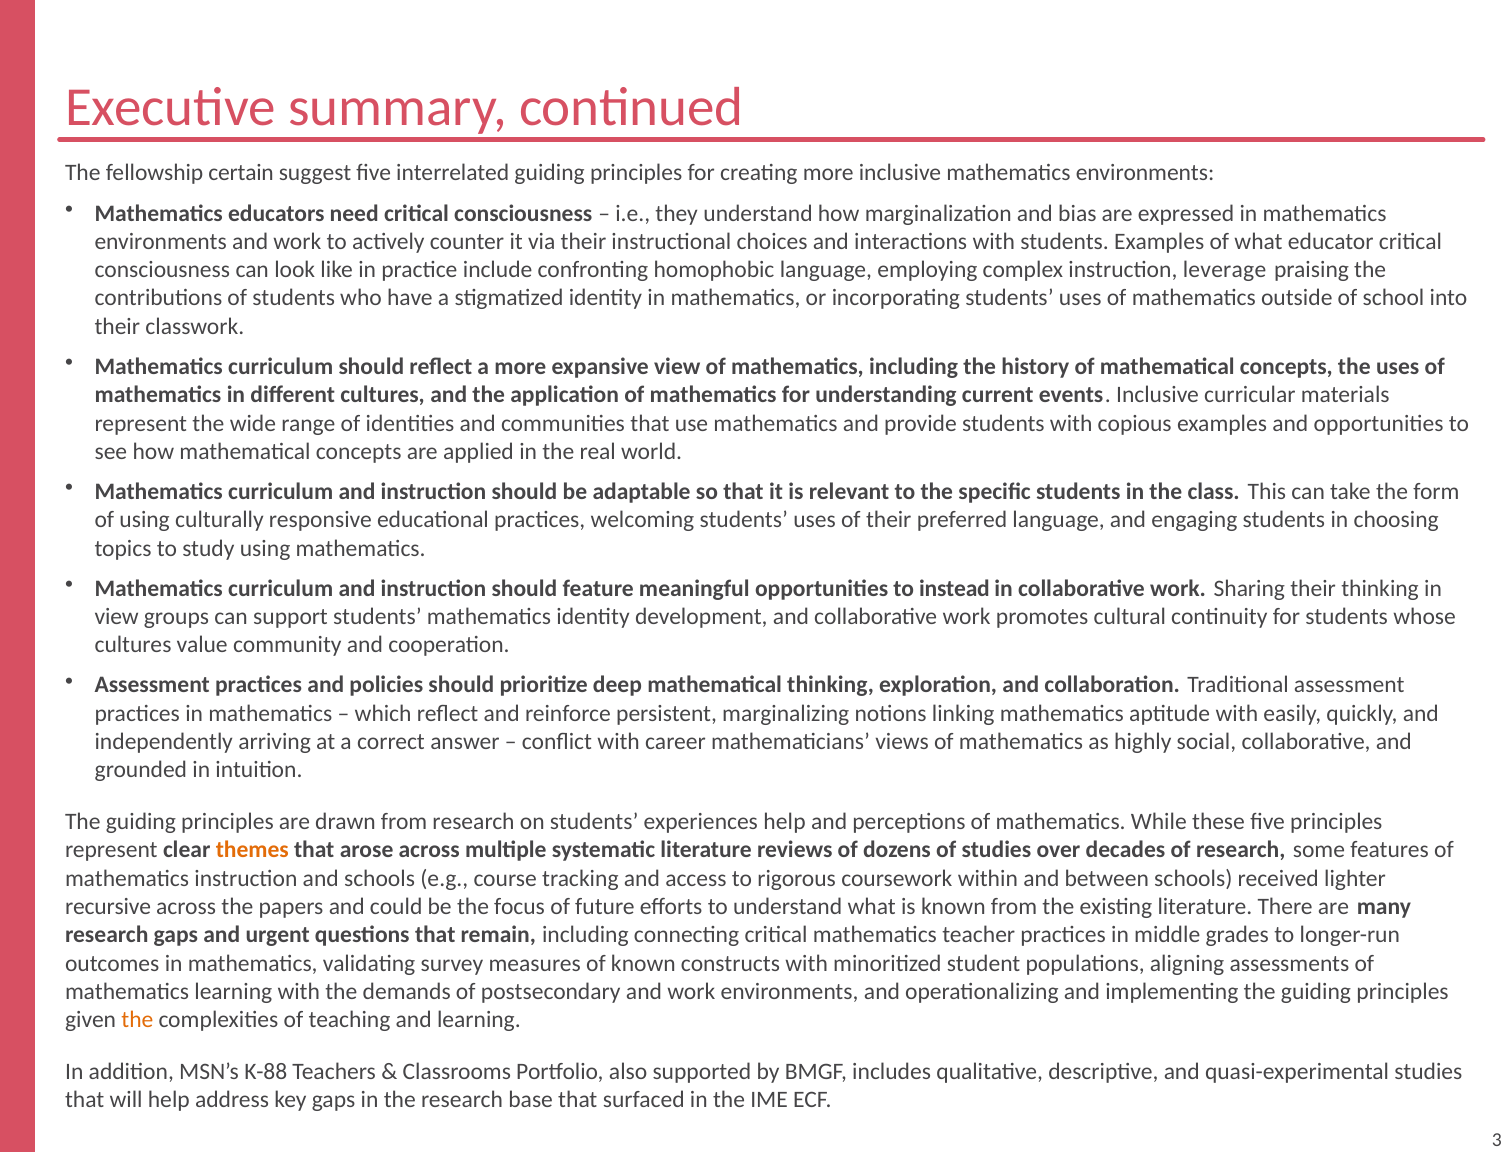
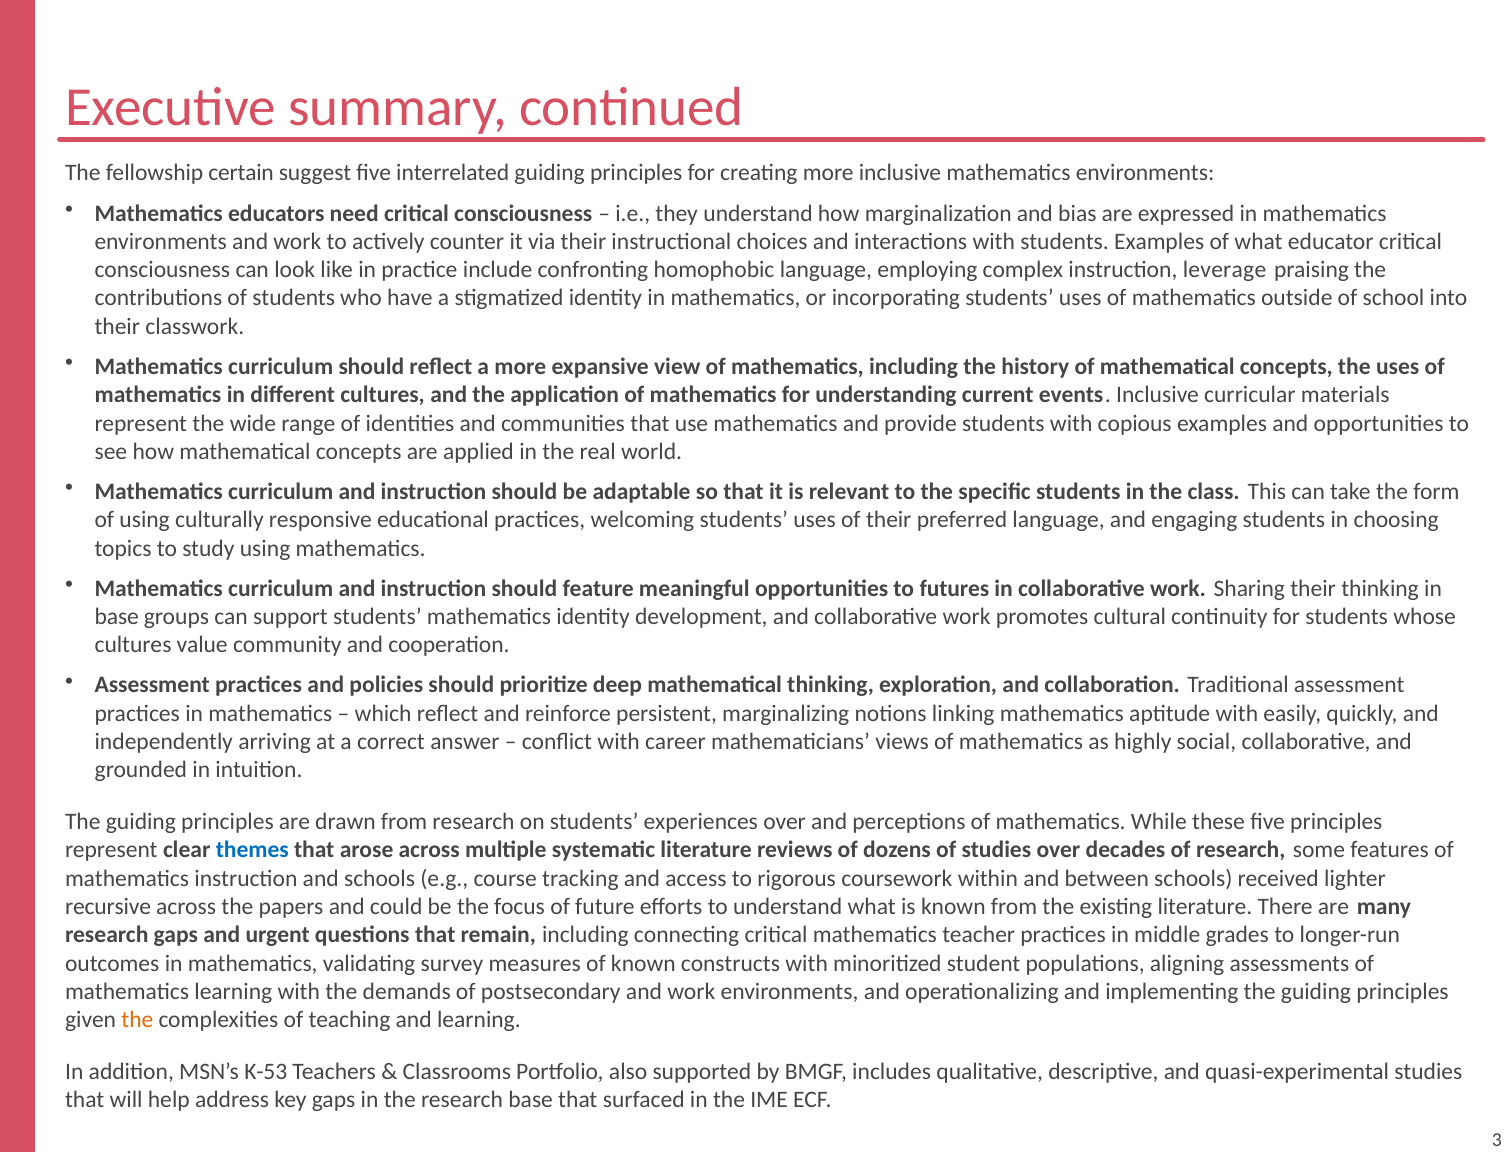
instead: instead -> futures (954, 588)
view: view -> base (117, 617)
experiences help: help -> over (785, 822)
themes colour: orange -> blue (252, 850)
K-88: K-88 -> K-53 (266, 1072)
